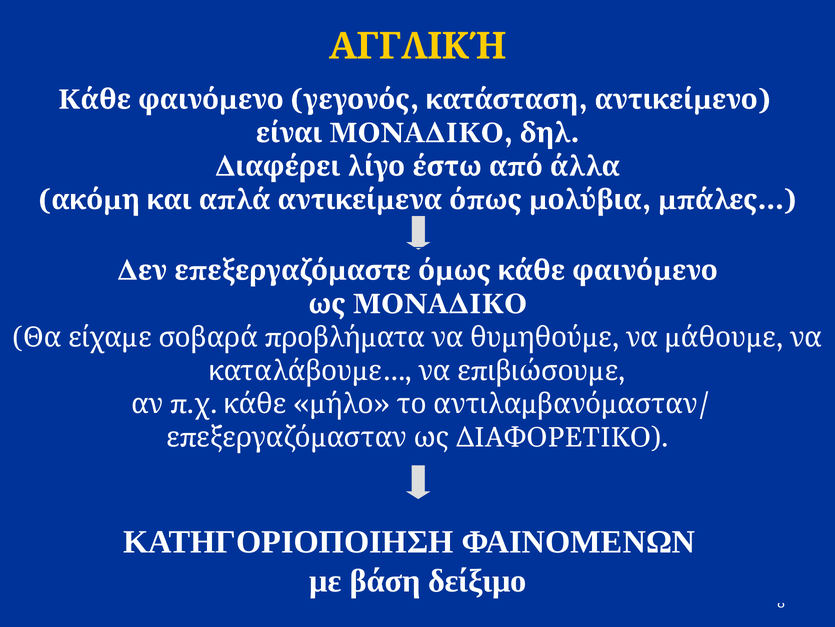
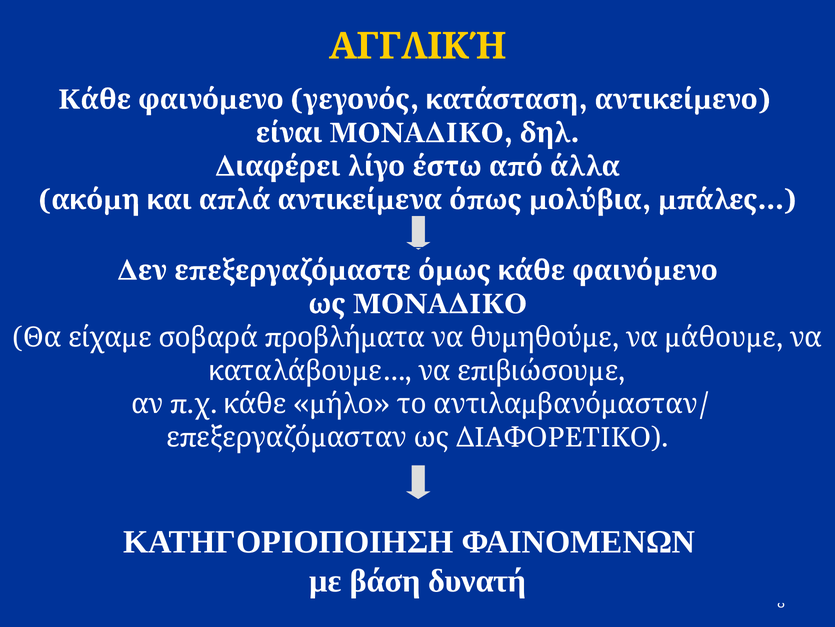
δείξιμο: δείξιμο -> δυνατή (477, 580)
